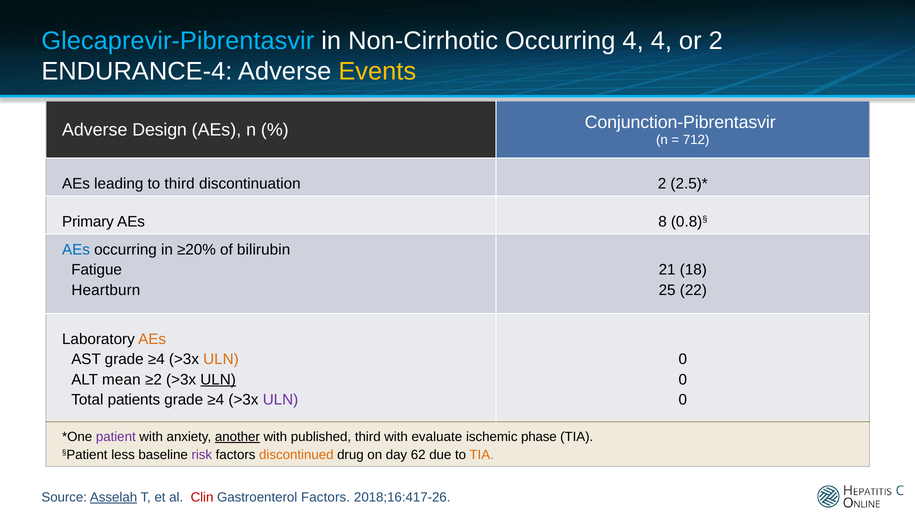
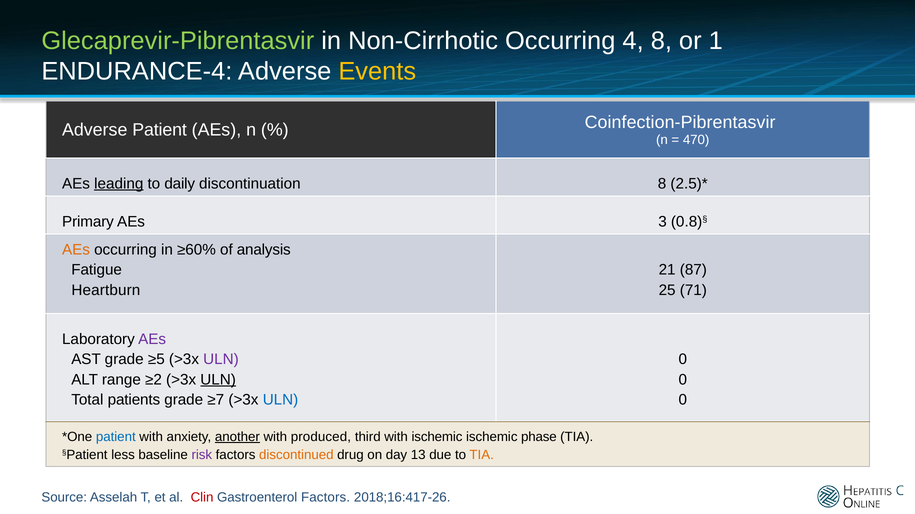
Glecaprevir-Pibrentasvir colour: light blue -> light green (178, 41)
4 4: 4 -> 8 (661, 41)
or 2: 2 -> 1 (716, 41)
Adverse Design: Design -> Patient (160, 130)
Conjunction-Pibrentasvir: Conjunction-Pibrentasvir -> Coinfection-Pibrentasvir (680, 122)
712: 712 -> 470 (696, 140)
leading underline: none -> present (119, 184)
to third: third -> daily (180, 184)
discontinuation 2: 2 -> 8 (662, 184)
8: 8 -> 3 (663, 222)
AEs colour: blue -> orange (76, 250)
≥20%: ≥20% -> ≥60% (196, 250)
bilirubin: bilirubin -> analysis (264, 250)
18: 18 -> 87 (693, 270)
22: 22 -> 71 (693, 291)
AEs colour: orange -> purple (152, 340)
AST grade ≥4: ≥4 -> ≥5 (156, 360)
ULN colour: orange -> purple (221, 360)
mean: mean -> range (121, 380)
≥4: ≥4 -> ≥7 (216, 400)
ULN colour: purple -> blue (281, 400)
patient colour: purple -> blue (116, 438)
published: published -> produced (321, 438)
with evaluate: evaluate -> ischemic (437, 438)
62: 62 -> 13 (418, 455)
Asselah underline: present -> none (114, 498)
